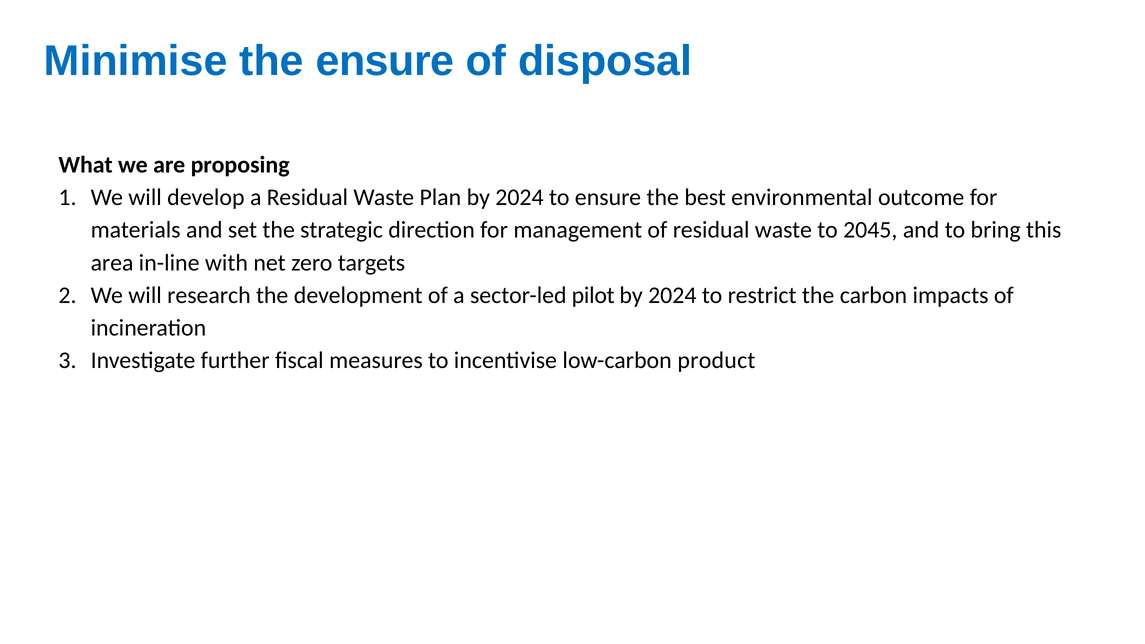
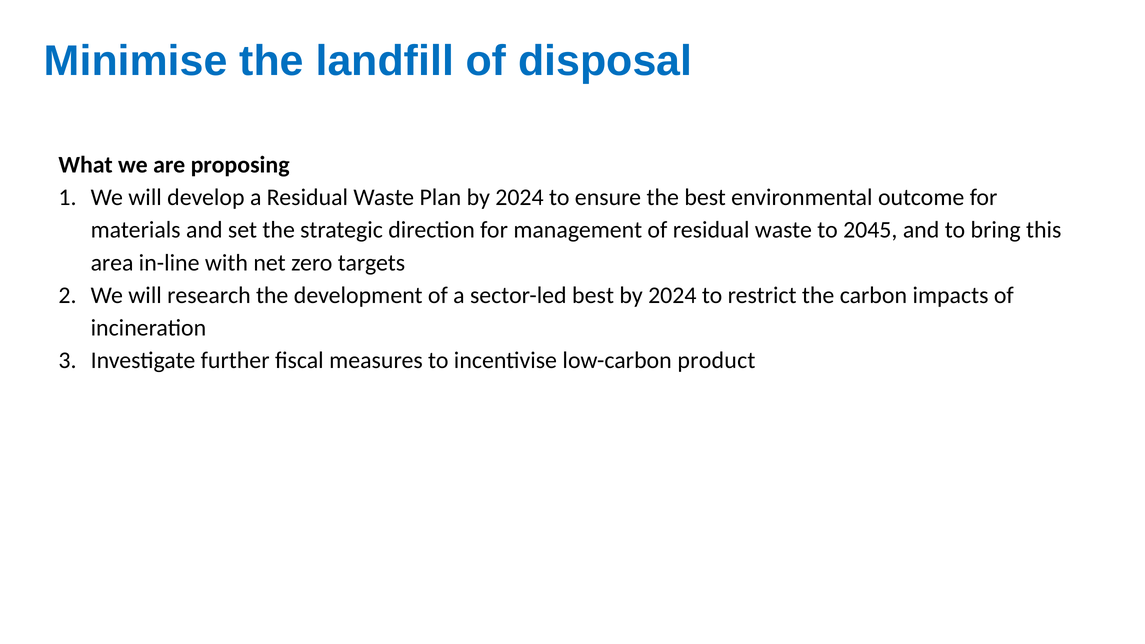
the ensure: ensure -> landfill (385, 61)
sector-led pilot: pilot -> best (593, 295)
